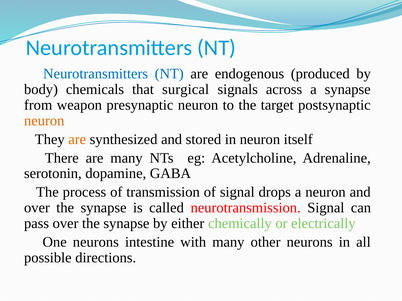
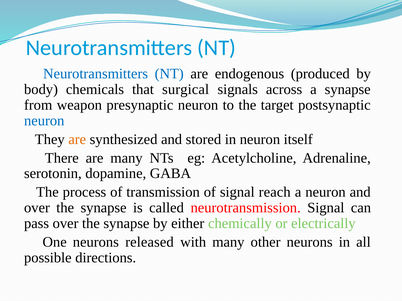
neuron colour: orange -> blue (44, 121)
drops: drops -> reach (275, 193)
intestine: intestine -> released (150, 243)
